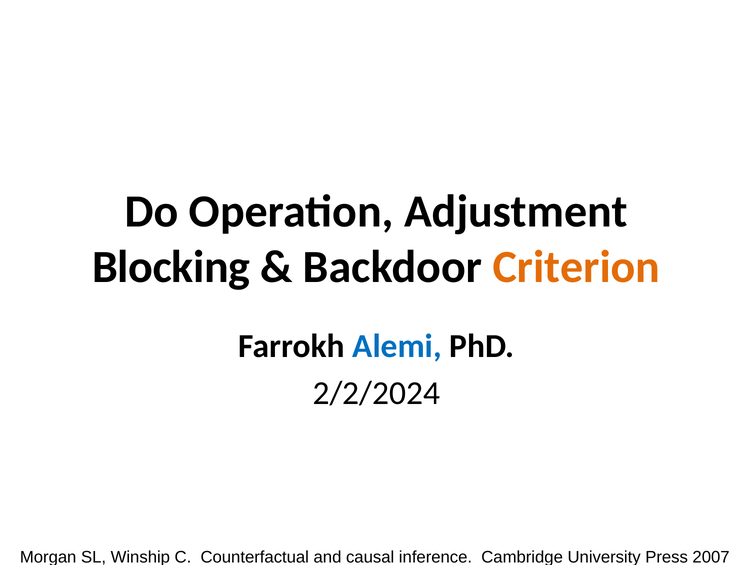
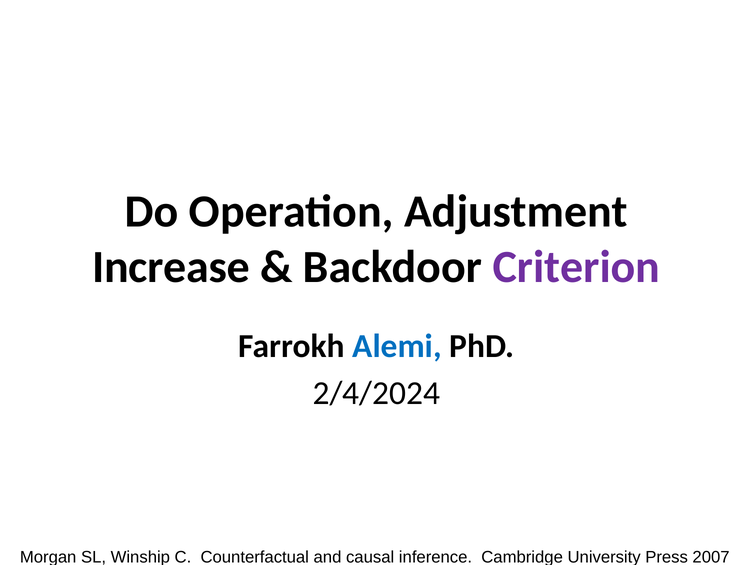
Blocking: Blocking -> Increase (171, 267)
Criterion colour: orange -> purple (576, 267)
2/2/2024: 2/2/2024 -> 2/4/2024 (376, 393)
